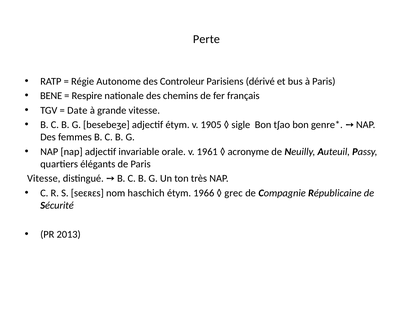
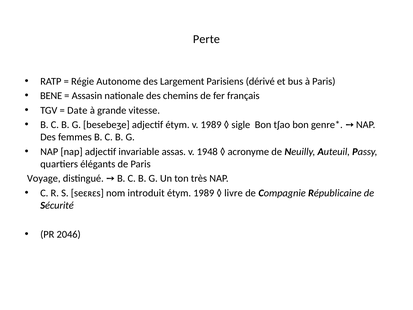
Controleur: Controleur -> Largement (182, 81)
Respire: Respire -> Assasin (87, 96)
v 1905: 1905 -> 1989 (211, 125)
orale: orale -> assas (174, 151)
1961: 1961 -> 1948 (207, 151)
Vitesse: Vitesse -> Voyage (44, 178)
haschich: haschich -> introduit (146, 193)
étym 1966: 1966 -> 1989 (204, 193)
grec: grec -> livre (234, 193)
2013: 2013 -> 2046 (69, 234)
